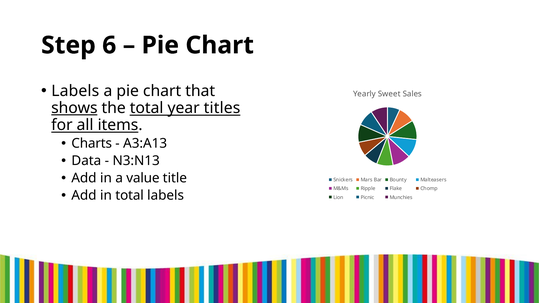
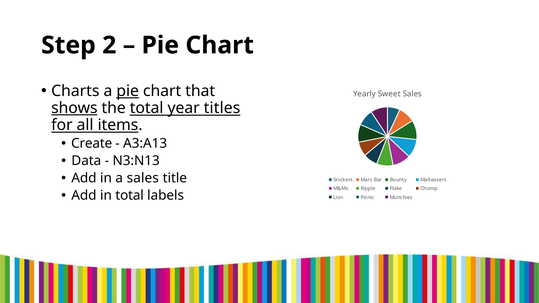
6: 6 -> 2 (109, 45)
Labels: Labels -> Charts (75, 91)
pie underline: none -> present (128, 91)
Charts: Charts -> Create (92, 144)
a value: value -> sales (143, 178)
